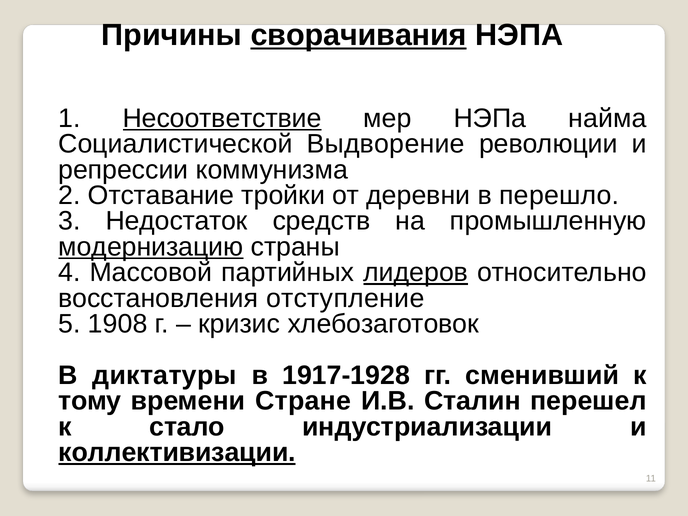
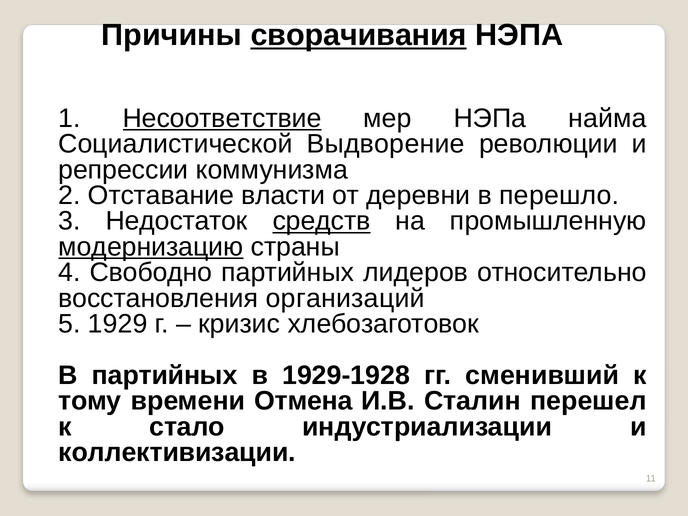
тройки: тройки -> власти (283, 195)
средств underline: none -> present (322, 221)
Массовой: Массовой -> Свободно (151, 273)
лидеров underline: present -> none (416, 273)
отступление: отступление -> организаций (345, 298)
1908: 1908 -> 1929 (118, 324)
В диктатуры: диктатуры -> партийных (165, 375)
1917-1928: 1917-1928 -> 1929-1928 (346, 375)
Стране: Стране -> Отмена (303, 401)
коллективизации underline: present -> none (177, 452)
